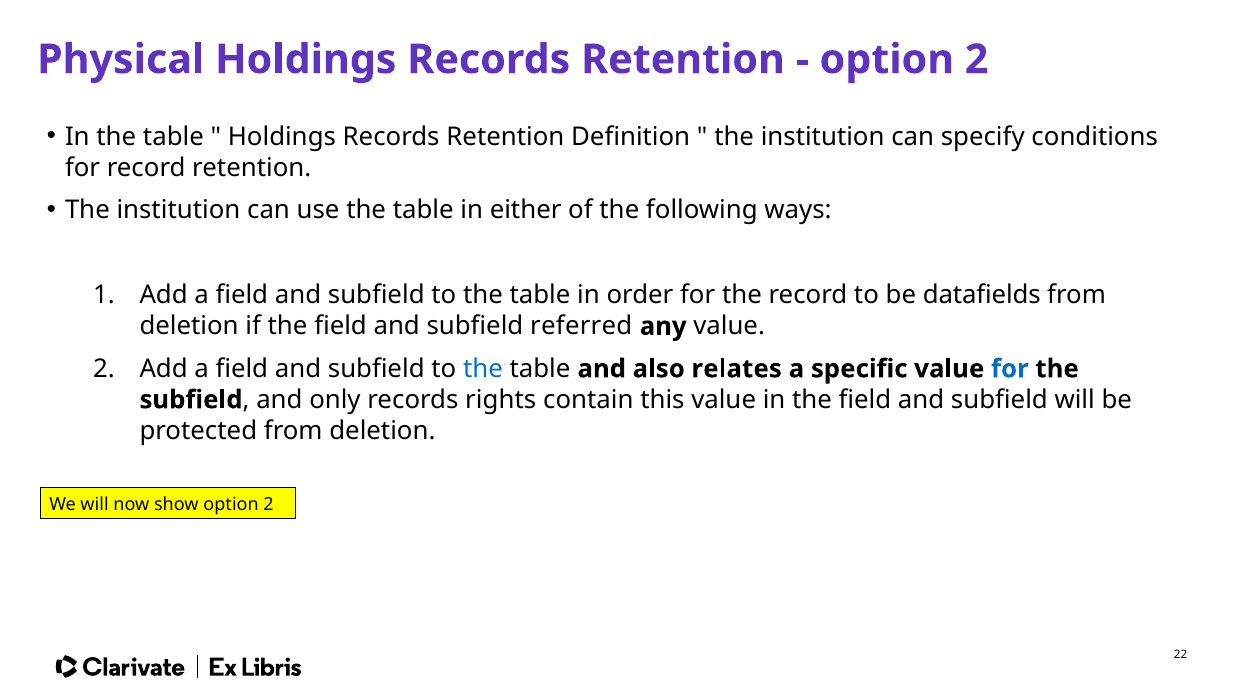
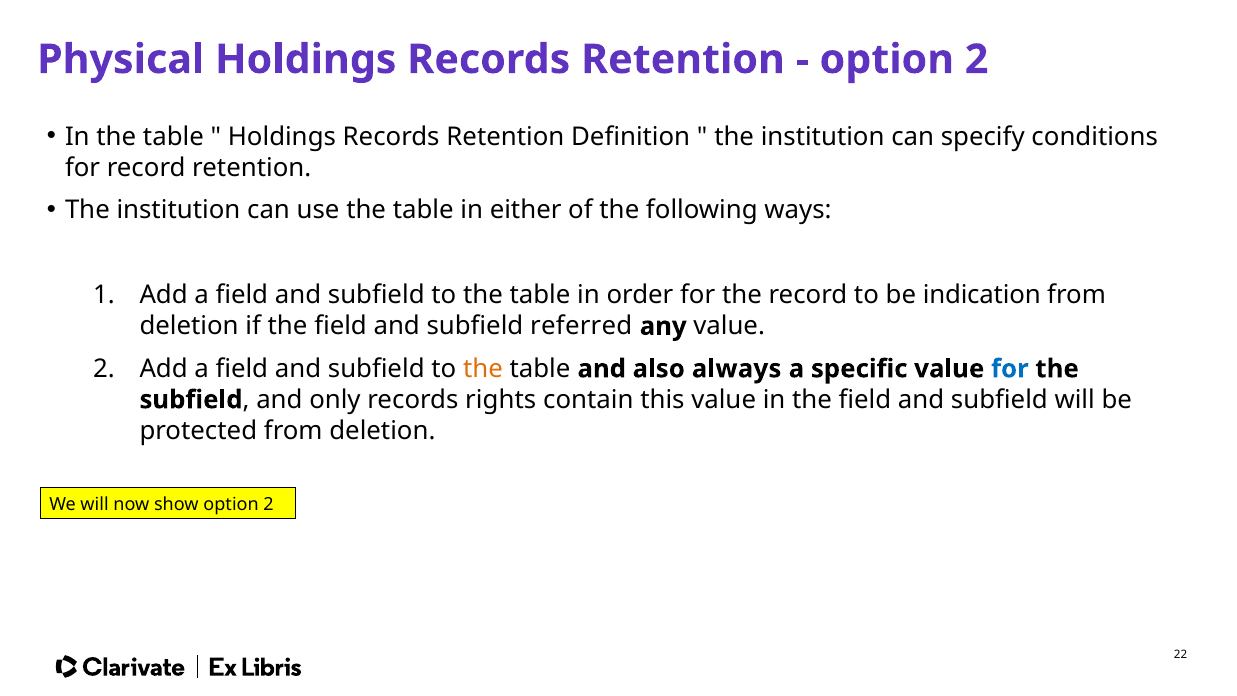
datafields: datafields -> indication (982, 295)
the colour: blue -> orange (483, 369)
relates: relates -> always (737, 369)
